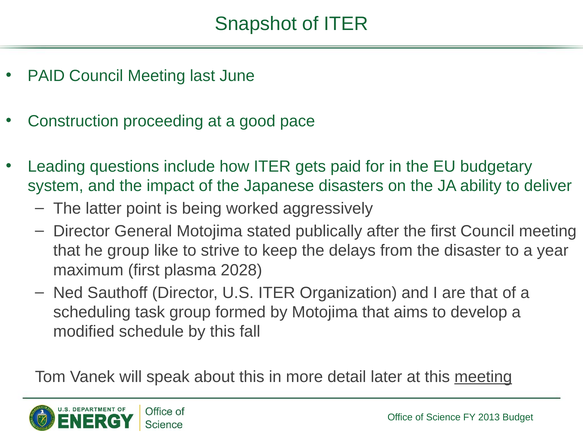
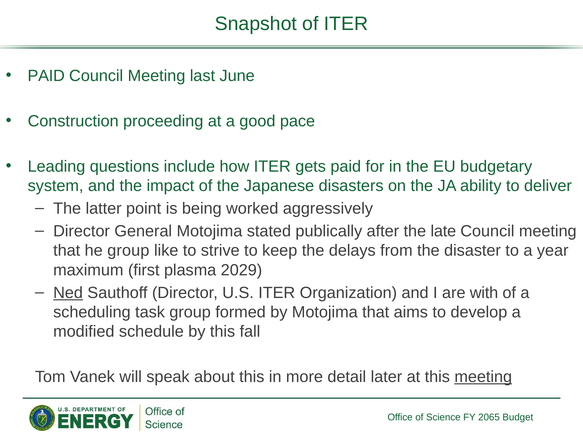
the first: first -> late (443, 231)
2028: 2028 -> 2029 (241, 270)
Ned underline: none -> present (68, 293)
are that: that -> with (484, 293)
2013: 2013 -> 2065 (489, 418)
